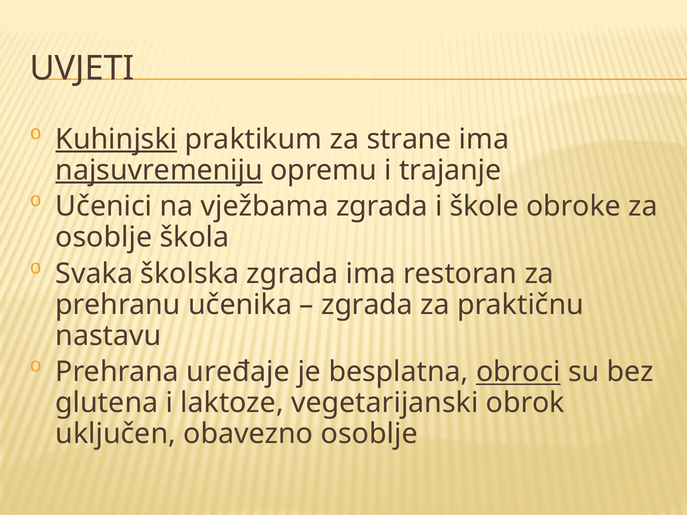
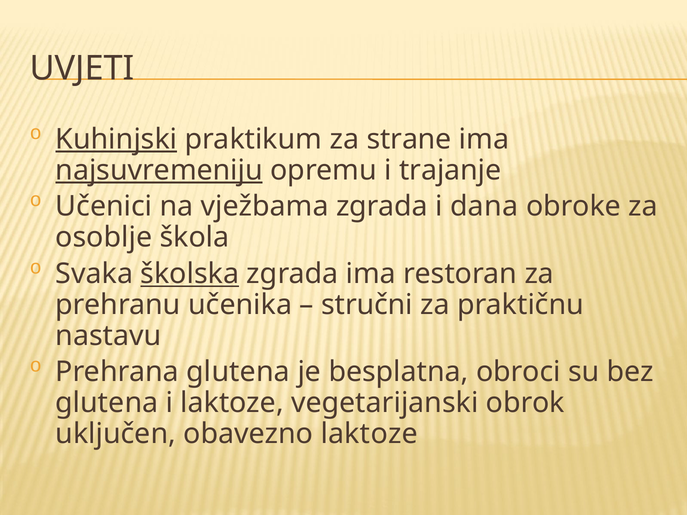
škole: škole -> dana (484, 207)
školska underline: none -> present (190, 274)
zgrada: zgrada -> stručni (367, 305)
Prehrana uređaje: uređaje -> glutena (238, 372)
obroci underline: present -> none (518, 372)
obavezno osoblje: osoblje -> laktoze (369, 434)
